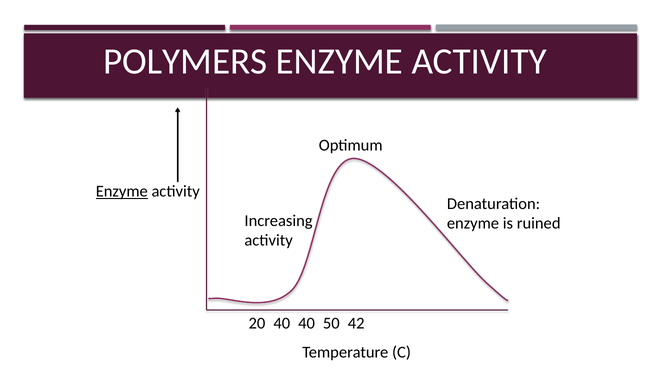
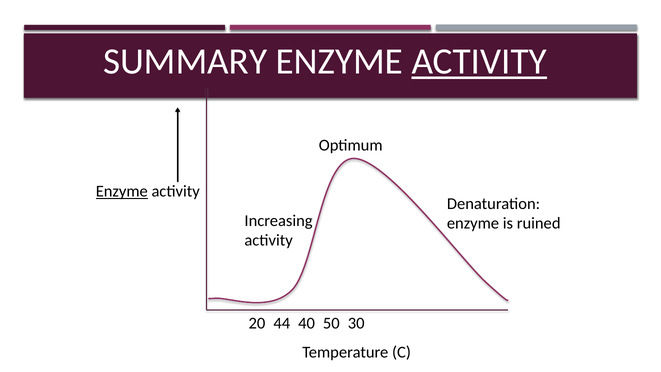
POLYMERS: POLYMERS -> SUMMARY (185, 62)
ACTIVITY underline: none -> present (479, 62)
20 40: 40 -> 44 (282, 323)
42: 42 -> 30 (356, 323)
